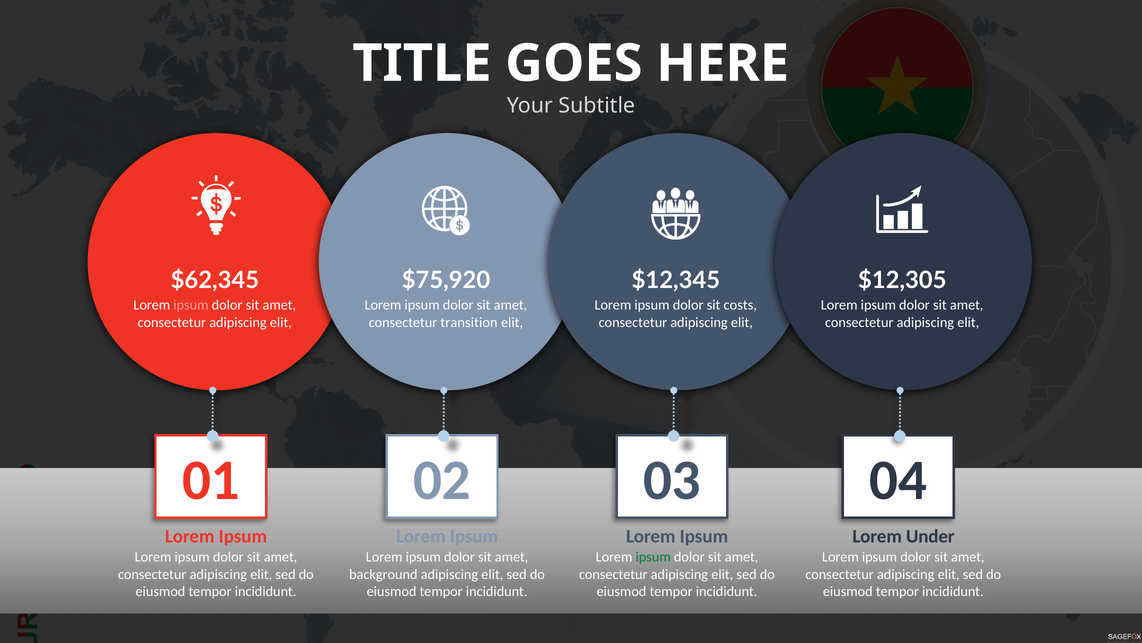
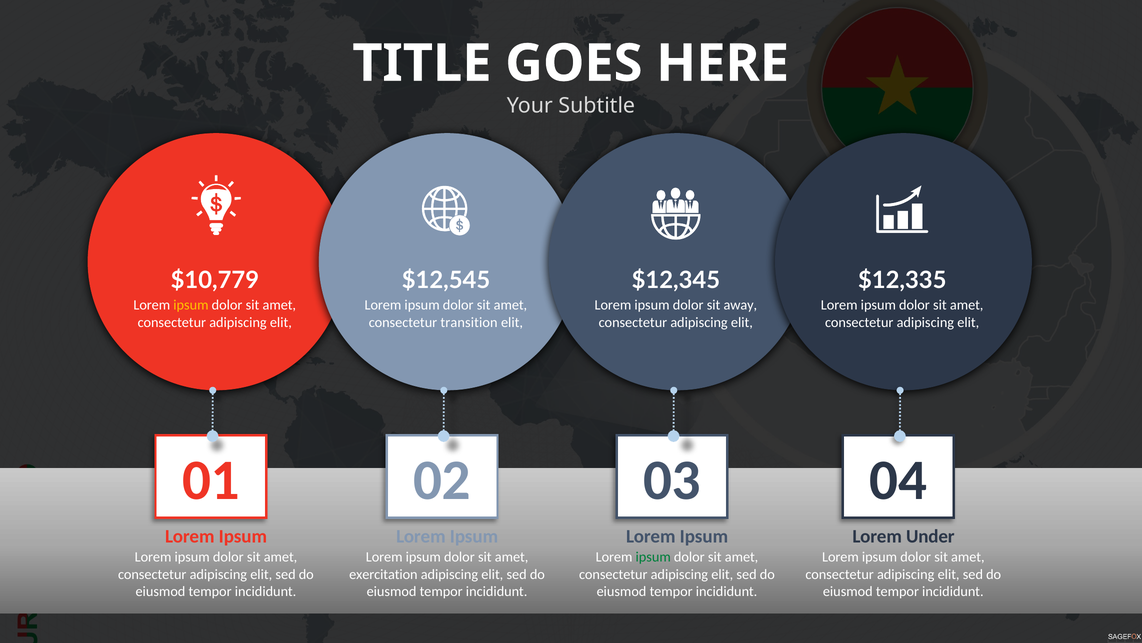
$62,345: $62,345 -> $10,779 (215, 280)
$75,920: $75,920 -> $12,545 (446, 280)
$12,305: $12,305 -> $12,335 (902, 280)
ipsum colour: pink -> yellow (191, 305)
costs: costs -> away (740, 305)
background: background -> exercitation (383, 574)
